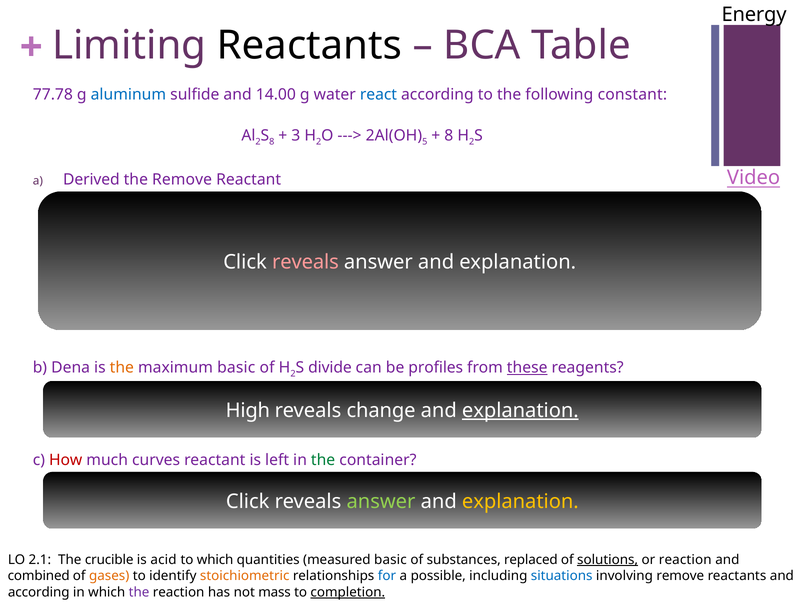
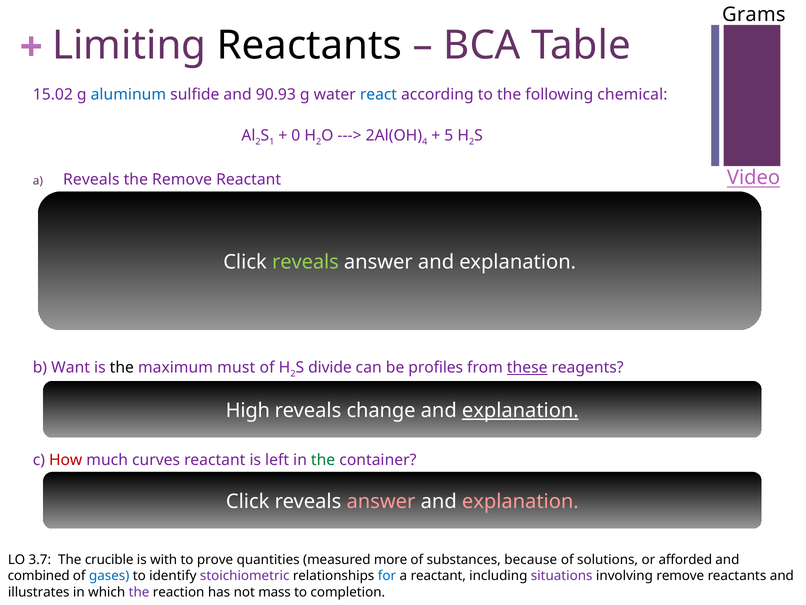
Energy: Energy -> Grams (754, 15)
77.78: 77.78 -> 15.02 (53, 94)
14.00: 14.00 -> 90.93 (276, 94)
constant: constant -> chemical (632, 94)
8: 8 -> 1 (272, 142)
3: 3 -> 0 (296, 136)
5: 5 -> 4 (425, 142)
8: 8 -> 5 (449, 136)
a Derived: Derived -> Reveals (91, 179)
reveals colour: pink -> light green (305, 262)
Dena: Dena -> Want (71, 367)
the colour: orange -> black (122, 367)
maximum basic: basic -> must (236, 367)
answer colour: light green -> pink (381, 501)
explanation colour: yellow -> pink (520, 501)
2.1: 2.1 -> 3.7 (40, 559)
acid: acid -> with (164, 559)
to which: which -> prove (215, 559)
measured basic: basic -> more (391, 559)
replaced: replaced -> because (531, 559)
solutions underline: present -> none (608, 559)
or reaction: reaction -> afforded (685, 559)
gases colour: orange -> blue (109, 576)
stoichiometric colour: orange -> purple (245, 576)
a possible: possible -> reactant (438, 576)
situations colour: blue -> purple (562, 576)
according: according -> illustrates (39, 592)
completion underline: present -> none (348, 592)
